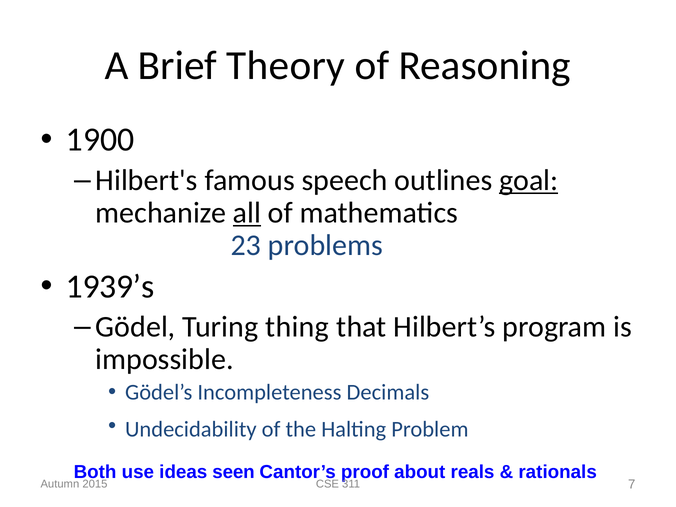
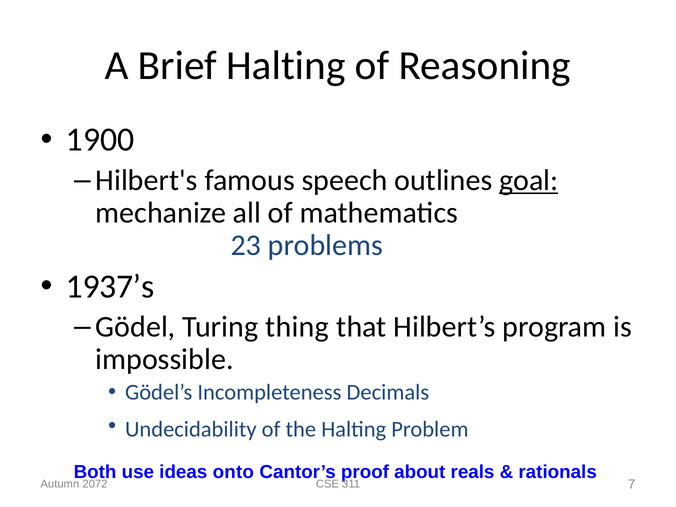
Brief Theory: Theory -> Halting (286, 65)
all underline: present -> none (247, 213)
1939’s: 1939’s -> 1937’s (110, 286)
seen: seen -> onto (233, 472)
2015: 2015 -> 2072 (95, 484)
